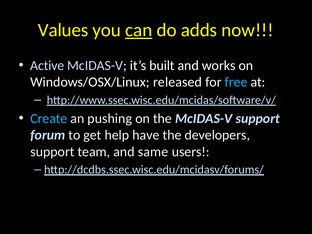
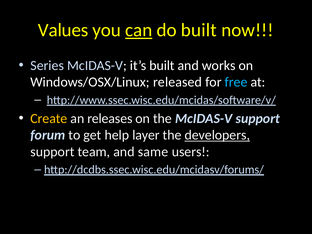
do adds: adds -> built (199, 30)
Active: Active -> Series (47, 65)
Create colour: light blue -> yellow (49, 119)
pushing: pushing -> releases (110, 119)
have: have -> layer (146, 135)
developers underline: none -> present (217, 135)
